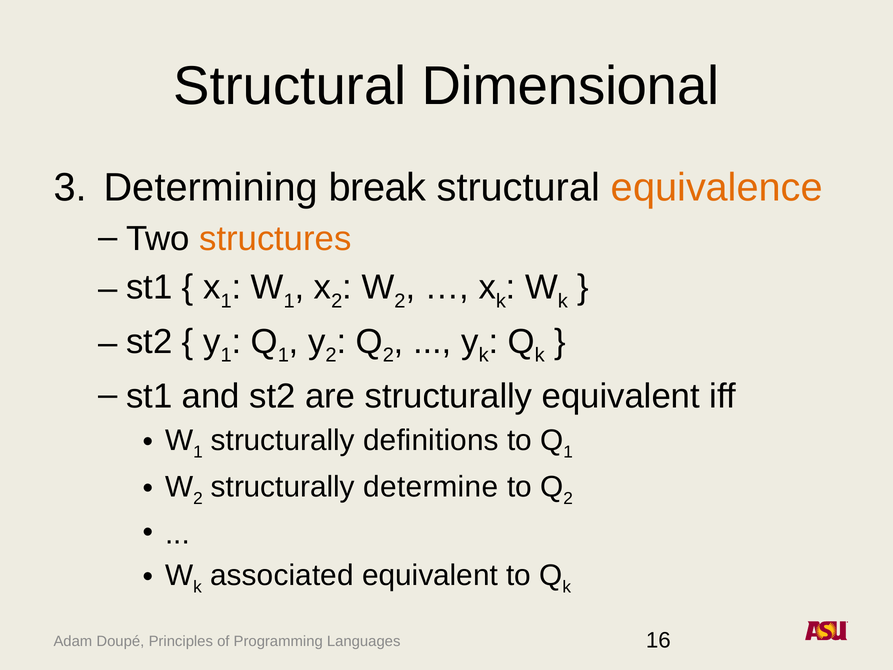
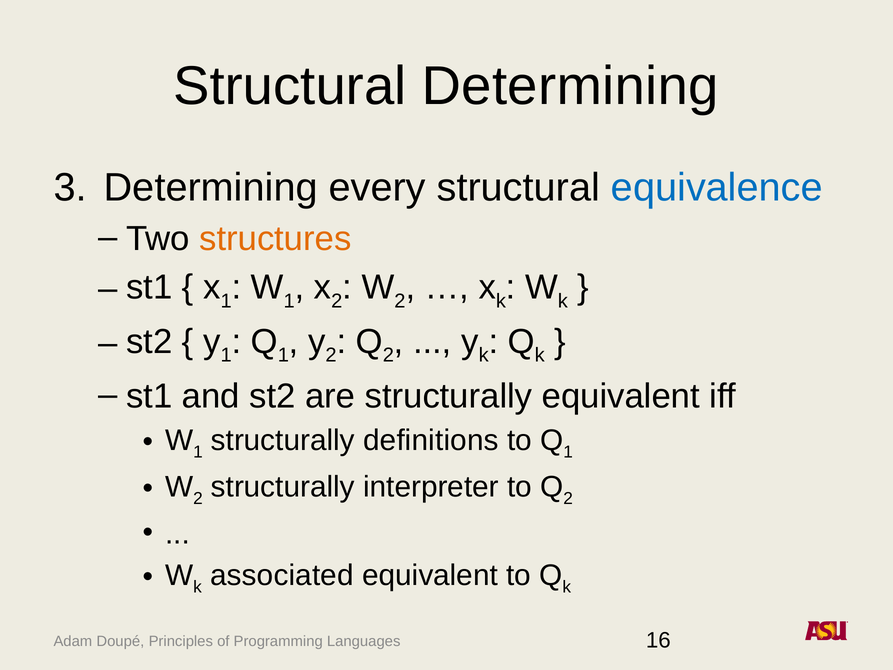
Structural Dimensional: Dimensional -> Determining (570, 86)
break: break -> every (377, 187)
equivalence colour: orange -> blue (717, 187)
determine: determine -> interpreter (431, 487)
